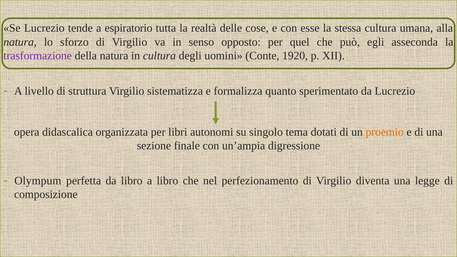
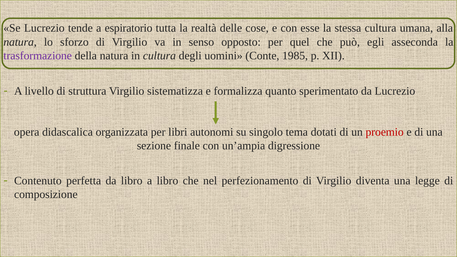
1920: 1920 -> 1985 (295, 56)
proemio colour: orange -> red (385, 132)
Olympum: Olympum -> Contenuto (38, 181)
